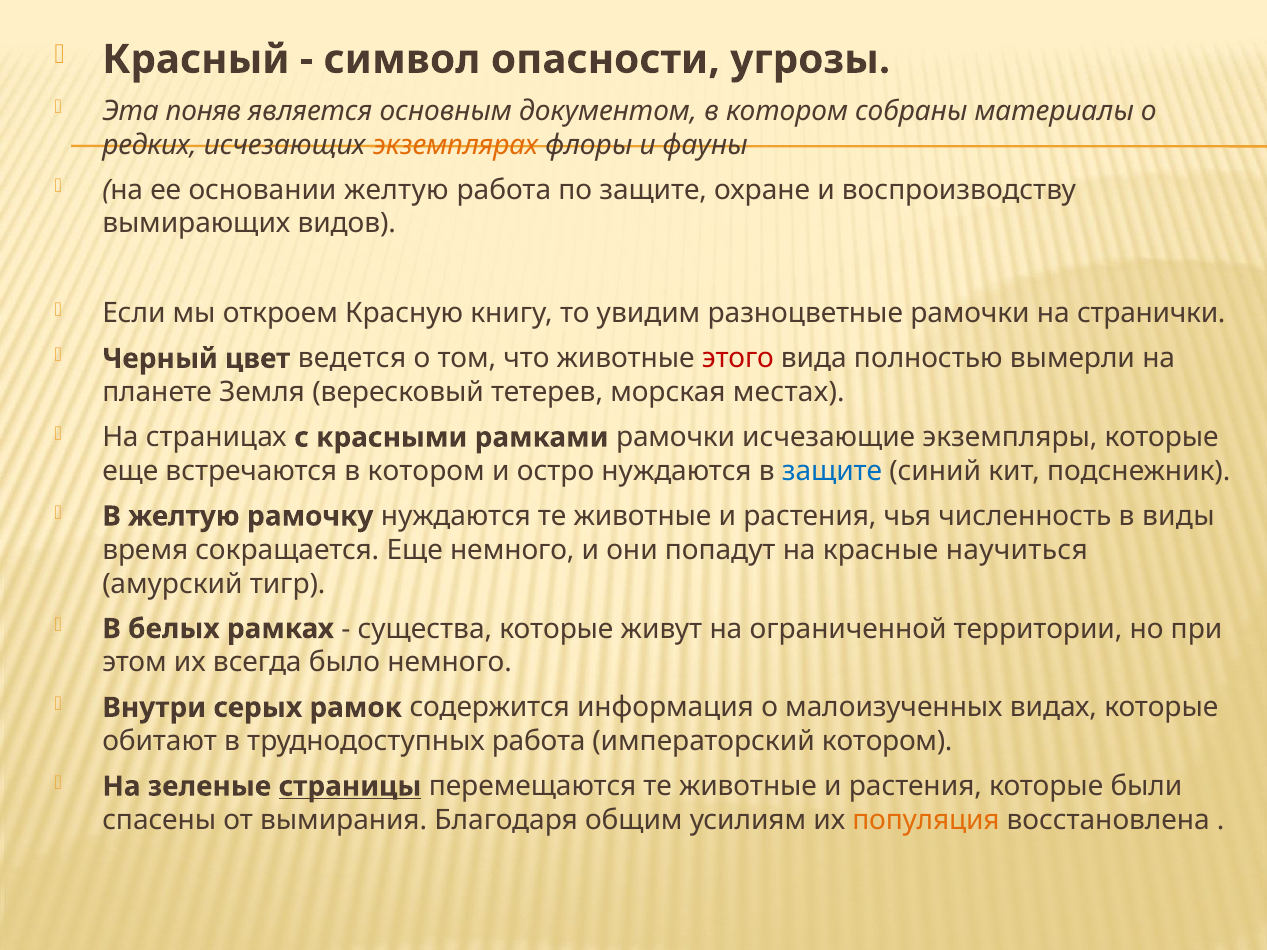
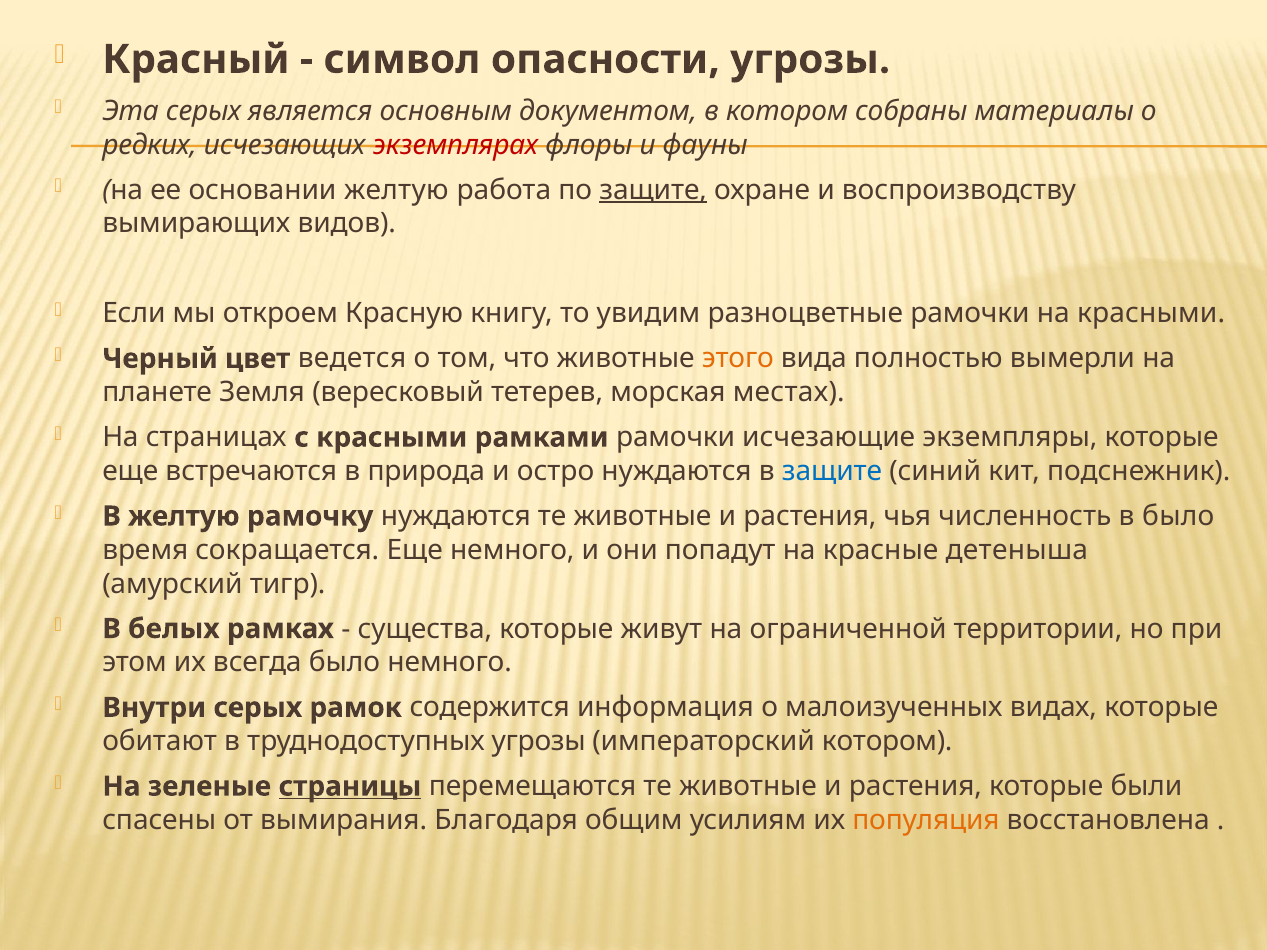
Эта поняв: поняв -> серых (203, 111)
экземплярах colour: orange -> red (455, 145)
защите underline: none -> present (653, 190)
на странички: странички -> красными (1151, 314)
этого colour: red -> orange (738, 359)
встречаются в котором: котором -> природа (426, 471)
в виды: виды -> было (1178, 516)
научиться: научиться -> детеныша (1017, 550)
труднодоступных работа: работа -> угрозы (539, 742)
